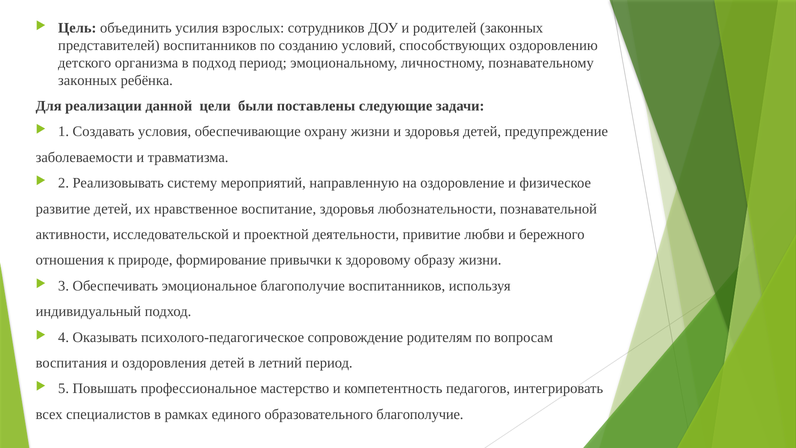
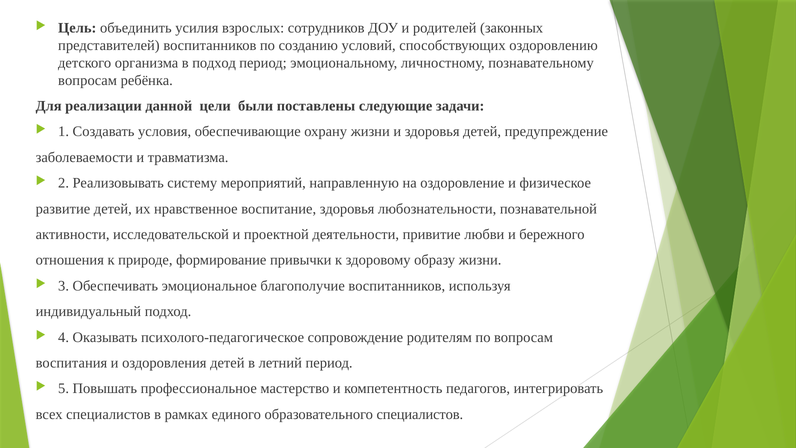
законных: законных -> вопросам (88, 80)
образовательного благополучие: благополучие -> специалистов (420, 414)
